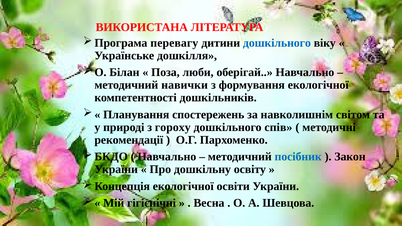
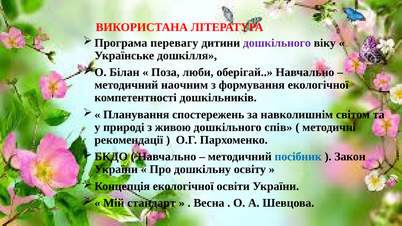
дошкільного colour: blue -> purple (277, 43)
навички: навички -> наочним (185, 85)
гороху: гороху -> живою (173, 127)
гігієнічні: гігієнічні -> стандарт (151, 203)
